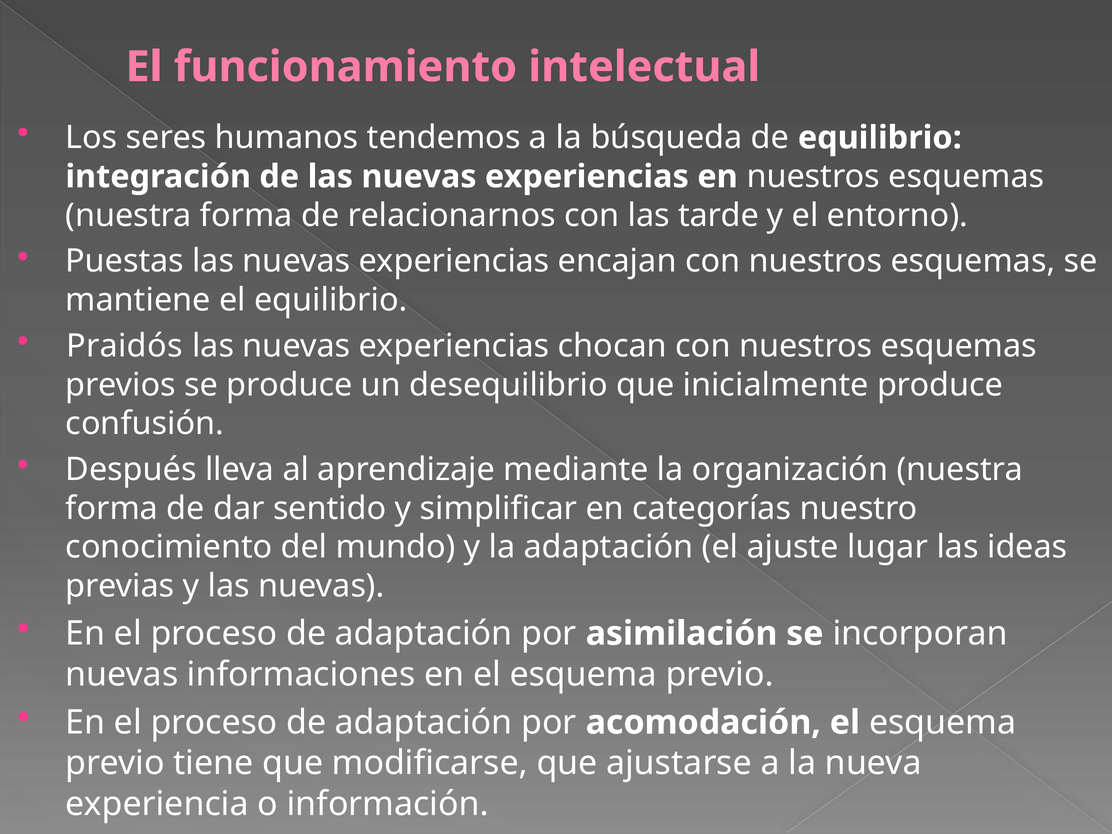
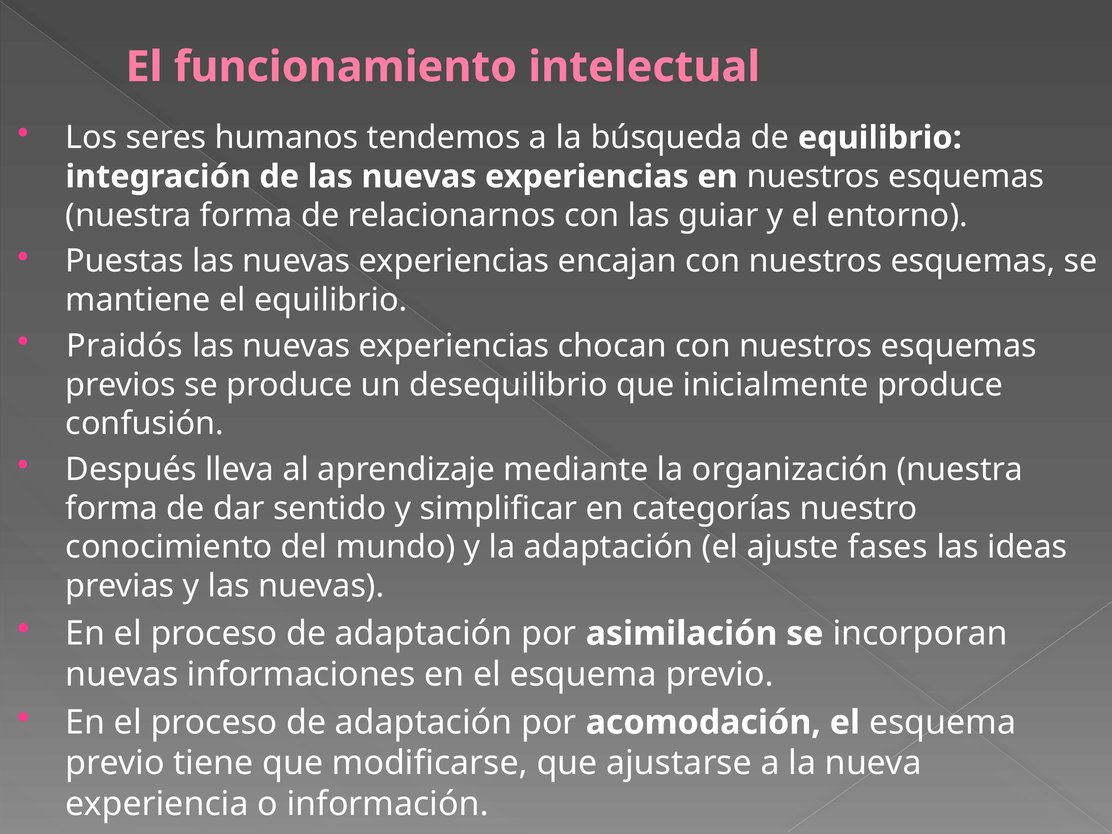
tarde: tarde -> guiar (718, 216)
lugar: lugar -> fases (888, 547)
